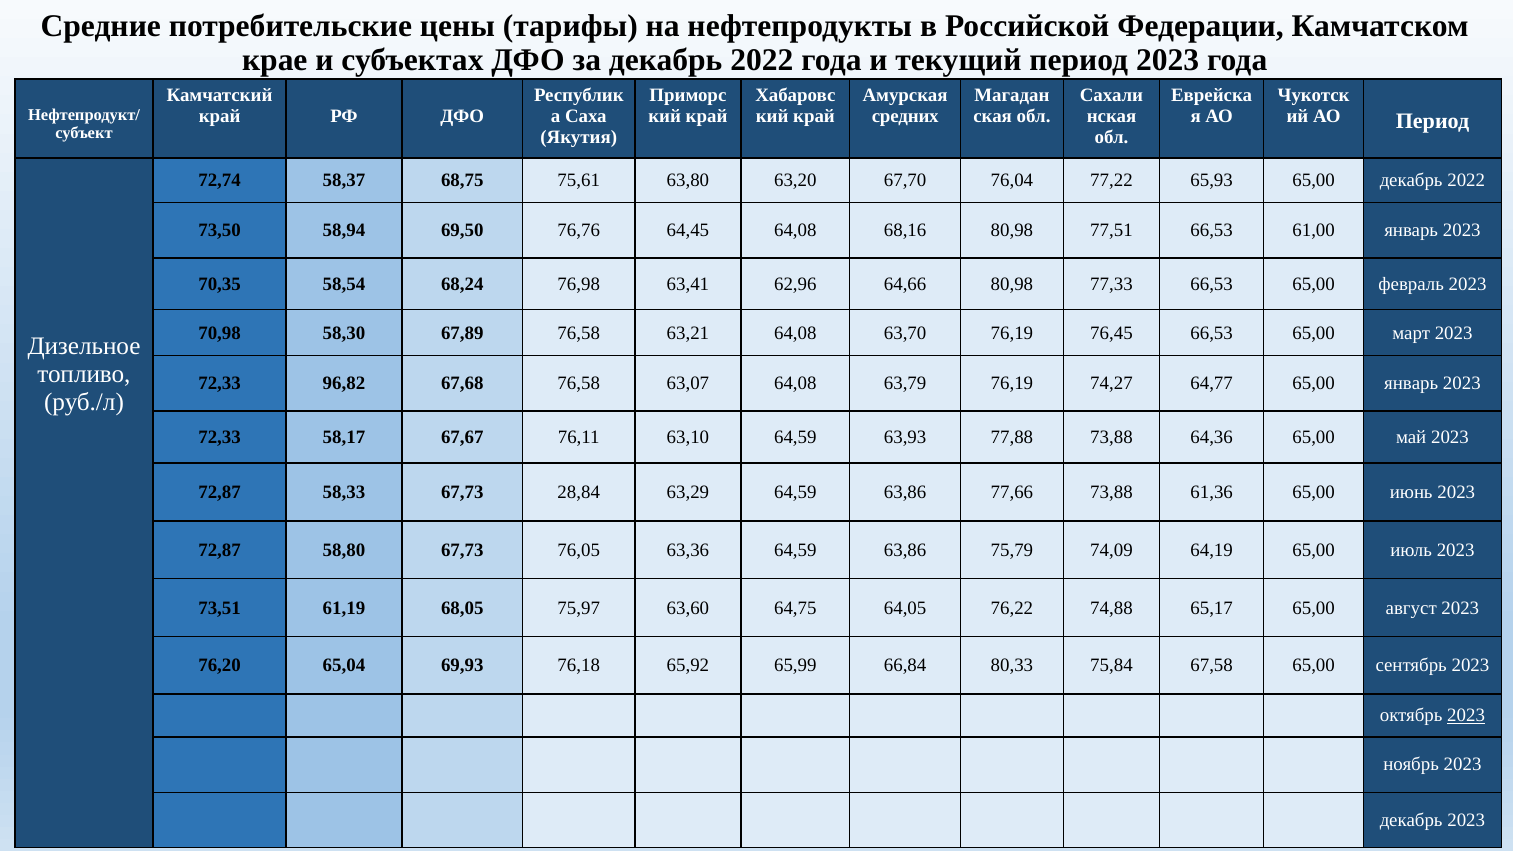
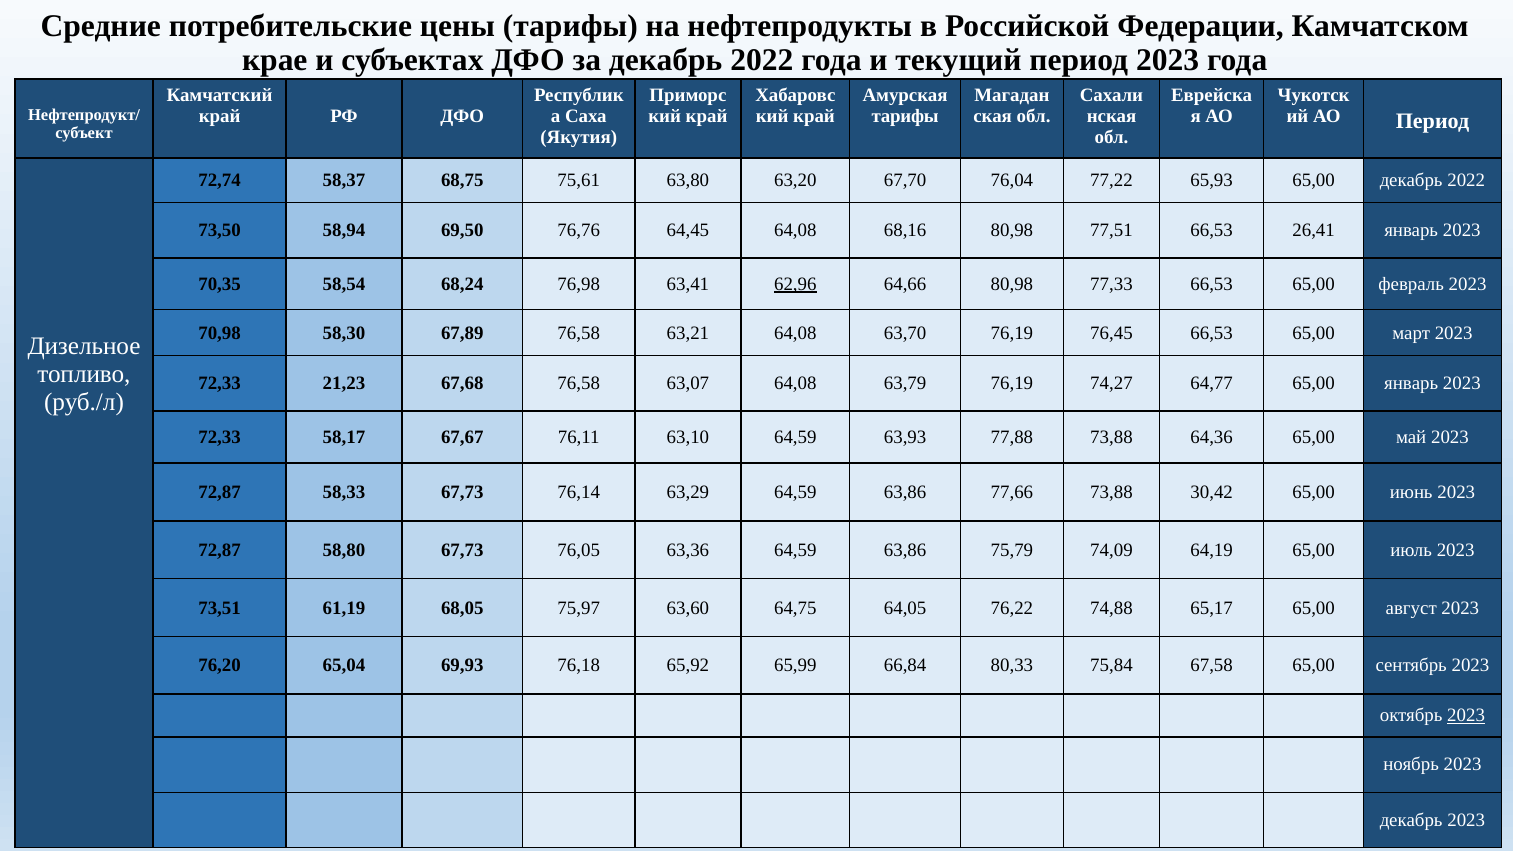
средних: средних -> тарифы (905, 116)
61,00: 61,00 -> 26,41 (1314, 230)
62,96 underline: none -> present (795, 284)
96,82: 96,82 -> 21,23 (344, 383)
28,84: 28,84 -> 76,14 (579, 492)
61,36: 61,36 -> 30,42 (1212, 492)
